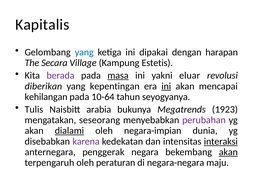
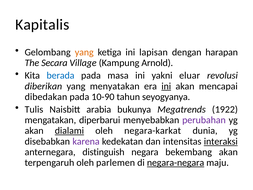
yang colour: blue -> orange (84, 52)
dipakai: dipakai -> lapisan (154, 52)
Estetis: Estetis -> Arnold (157, 63)
berada colour: purple -> blue (61, 75)
masa underline: present -> none (118, 75)
kepentingan: kepentingan -> menyatakan (115, 86)
kehilangan: kehilangan -> dibedakan (46, 97)
10-64: 10-64 -> 10-90 (103, 97)
1923: 1923 -> 1922 (225, 109)
seseorang: seseorang -> diperbarui (100, 120)
negara-impian: negara-impian -> negara-karkat (153, 131)
penggerak: penggerak -> distinguish (103, 152)
akan underline: present -> none (228, 152)
peraturan: peraturan -> parlemen (116, 162)
negara-negara underline: none -> present (176, 162)
